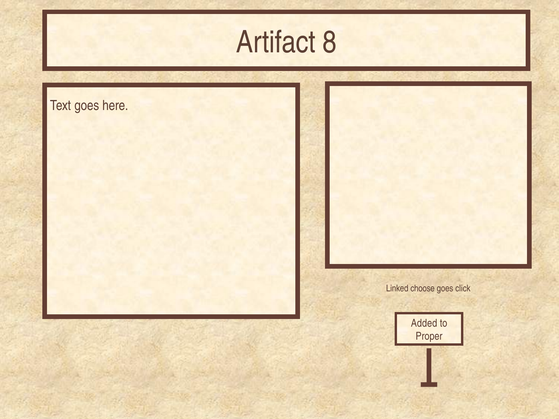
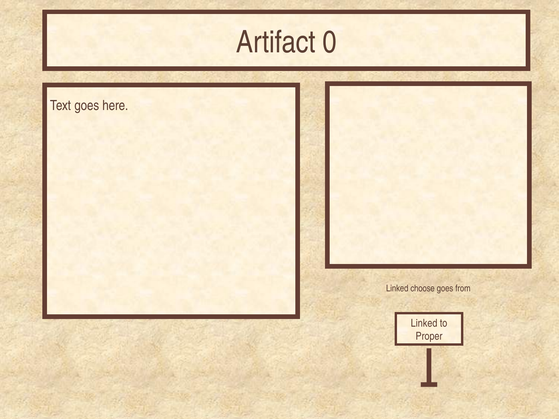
8: 8 -> 0 (330, 42)
click: click -> from (463, 289)
Added: Added -> Linked (424, 323)
